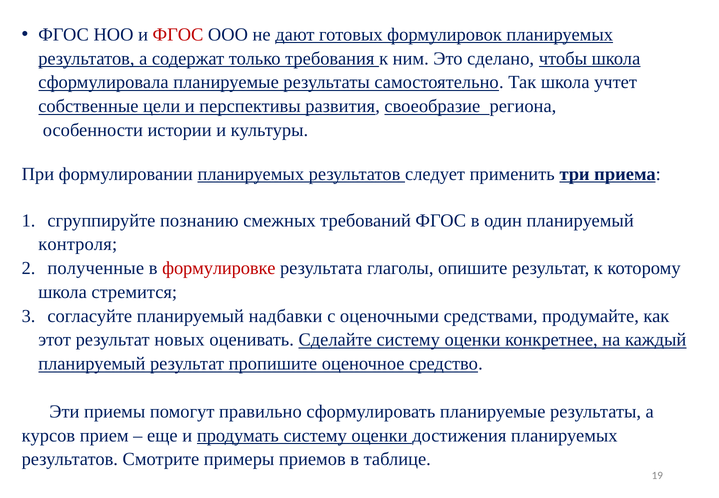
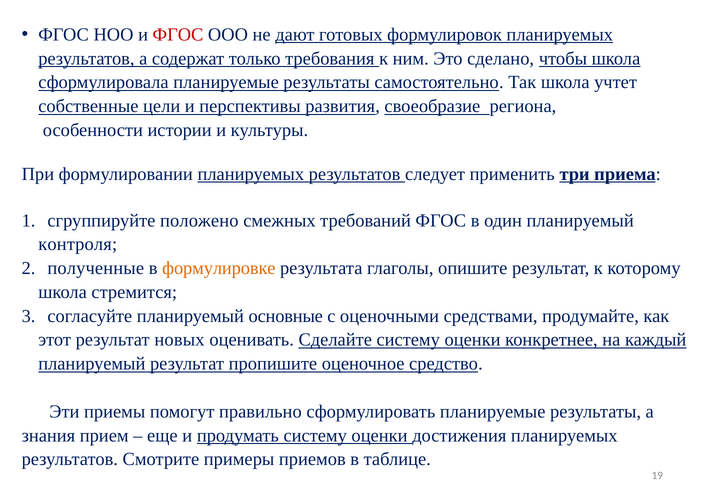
познанию: познанию -> положено (199, 220)
формулировке colour: red -> orange (219, 268)
надбавки: надбавки -> основные (286, 316)
курсов: курсов -> знания (48, 435)
